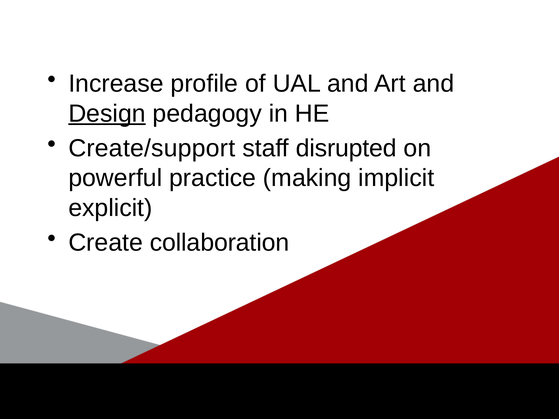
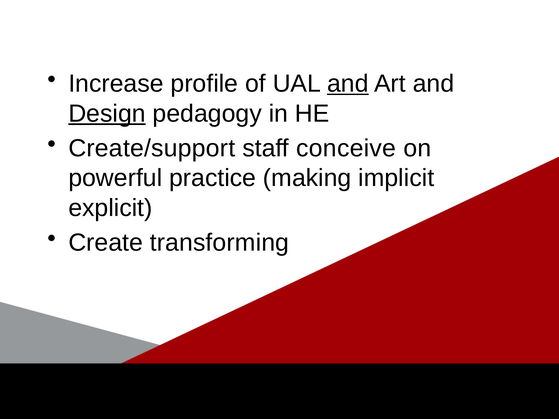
and underline: none -> present (348, 84)
disrupted: disrupted -> conceive (346, 148)
collaboration: collaboration -> transforming (219, 243)
